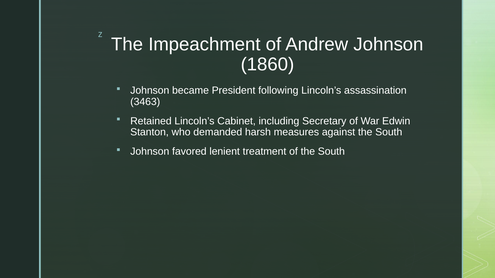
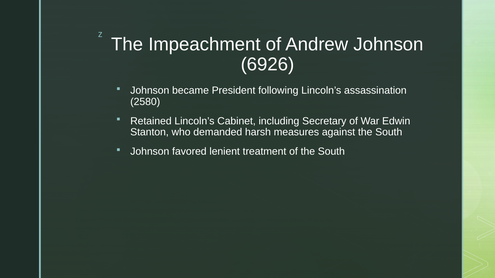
1860: 1860 -> 6926 (268, 65)
3463: 3463 -> 2580 (145, 102)
